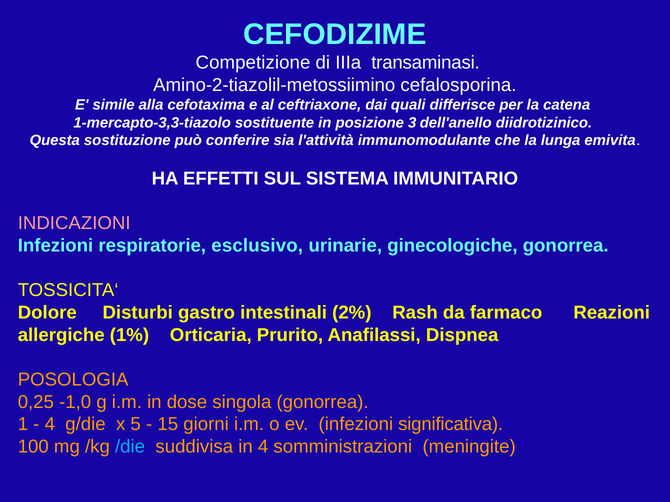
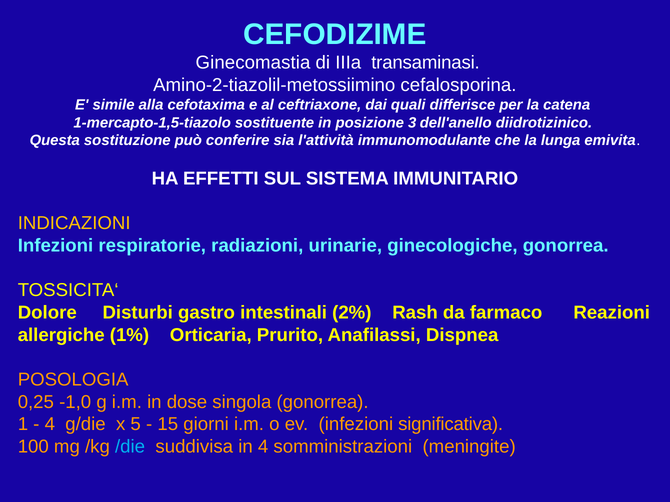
Competizione: Competizione -> Ginecomastia (253, 63)
1-mercapto-3,3-tiazolo: 1-mercapto-3,3-tiazolo -> 1-mercapto-1,5-tiazolo (152, 123)
INDICAZIONI colour: pink -> yellow (74, 224)
esclusivo: esclusivo -> radiazioni (257, 246)
